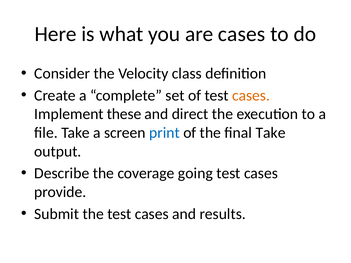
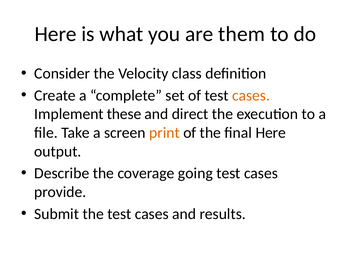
are cases: cases -> them (242, 34)
print colour: blue -> orange (164, 133)
final Take: Take -> Here (271, 133)
